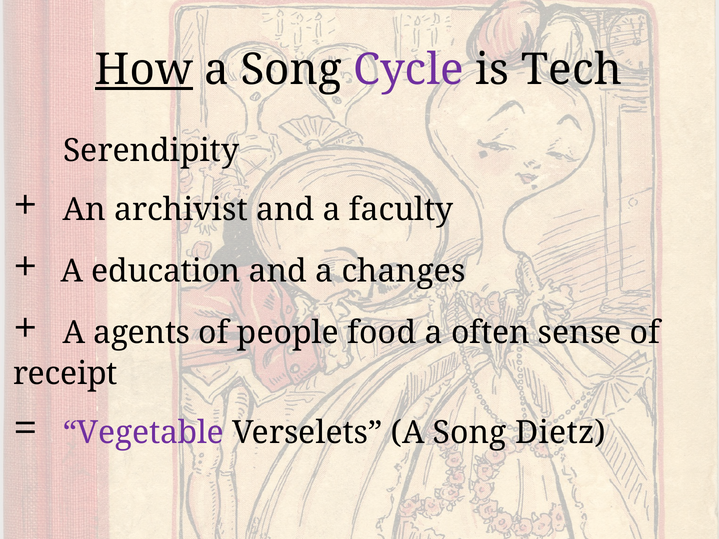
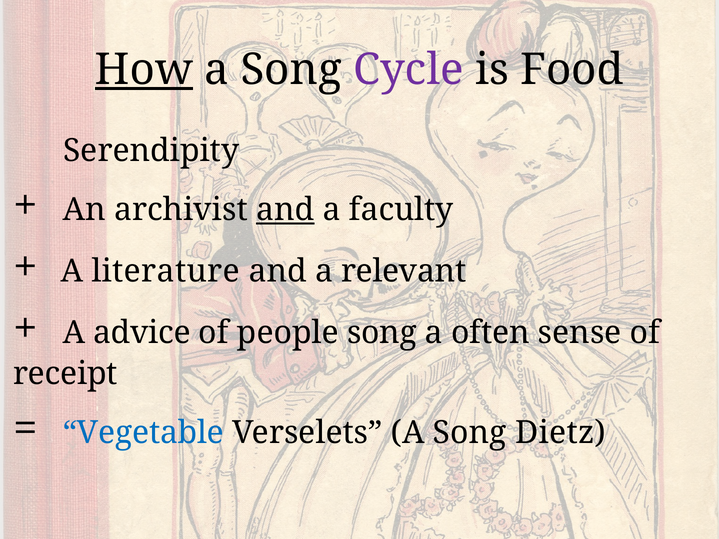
Tech: Tech -> Food (572, 70)
and underline: none -> present (285, 210)
education: education -> literature (166, 271)
changes: changes -> relevant (404, 271)
agents: agents -> advice (142, 333)
people food: food -> song (382, 333)
Vegetable colour: purple -> blue (143, 433)
